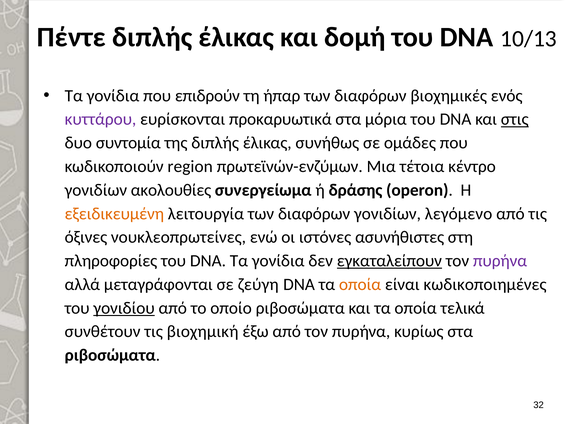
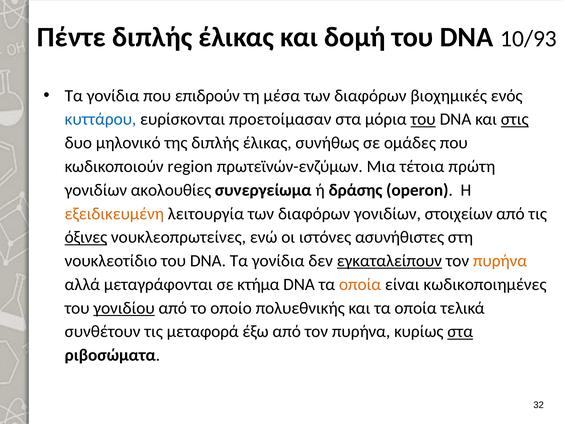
10/13: 10/13 -> 10/93 (529, 39)
ήπαρ: ήπαρ -> μέσα (282, 96)
κυττάρου colour: purple -> blue (100, 119)
προκαρυωτικά: προκαρυωτικά -> προετοίμασαν (280, 119)
του underline: none -> present (423, 119)
συντομία: συντομία -> μηλονικό (128, 143)
κέντρο: κέντρο -> πρώτη (472, 166)
λεγόμενο: λεγόμενο -> στοιχείων (459, 214)
όξινες underline: none -> present (86, 237)
πληροφορίες: πληροφορίες -> νουκλεοτίδιο (111, 261)
πυρήνα colour: purple -> orange (500, 261)
ζεύγη: ζεύγη -> κτήμα (258, 284)
οποίο ριβοσώματα: ριβοσώματα -> πολυεθνικής (300, 308)
βιοχημική: βιοχημική -> μεταφορά (203, 331)
στα underline: none -> present (460, 331)
